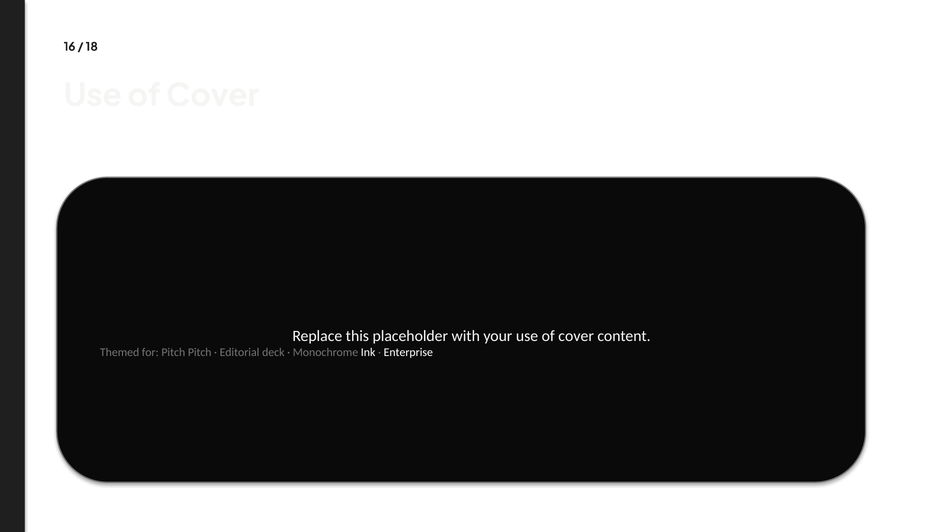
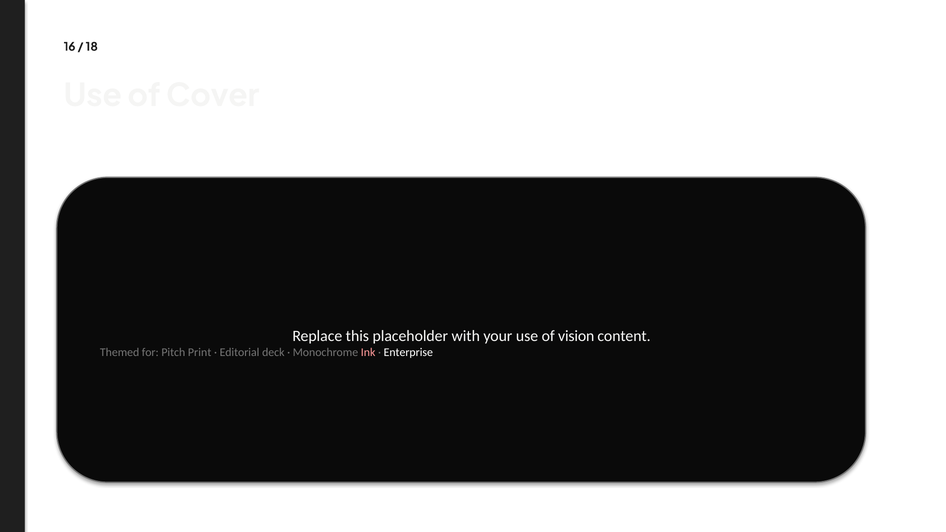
your use of cover: cover -> vision (576, 336)
Pitch Pitch: Pitch -> Print (200, 353)
Ink colour: white -> pink (368, 353)
